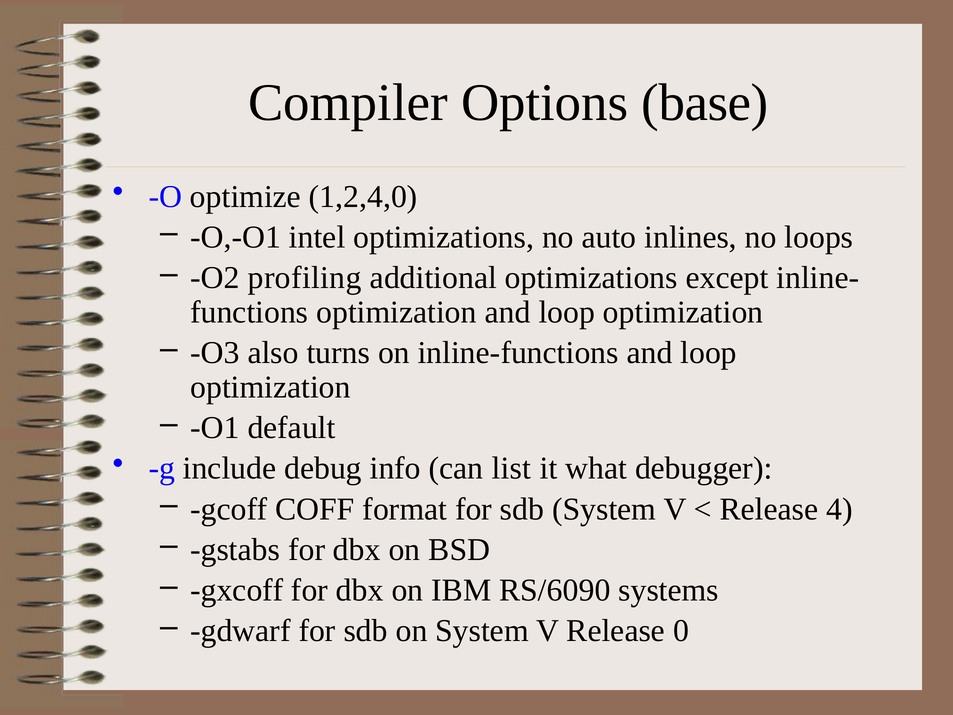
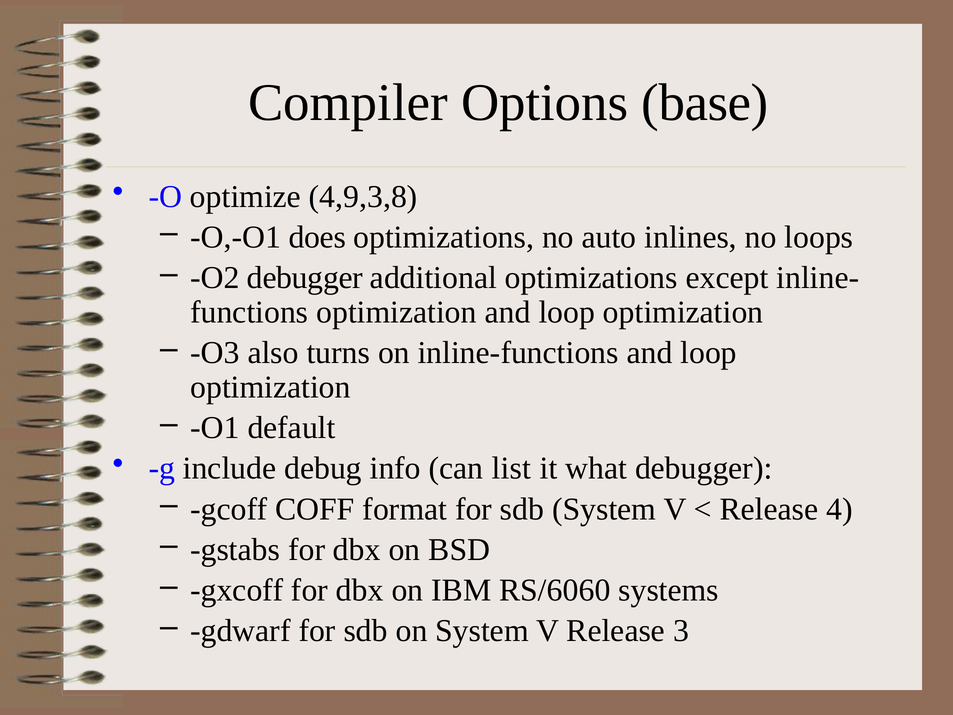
1,2,4,0: 1,2,4,0 -> 4,9,3,8 (363, 196)
intel: intel -> does (317, 237)
O2 profiling: profiling -> debugger (305, 278)
RS/6090: RS/6090 -> RS/6060 (555, 590)
0: 0 -> 3 (681, 631)
